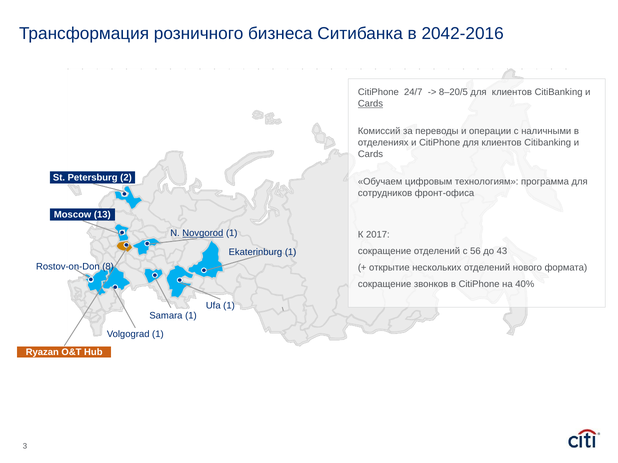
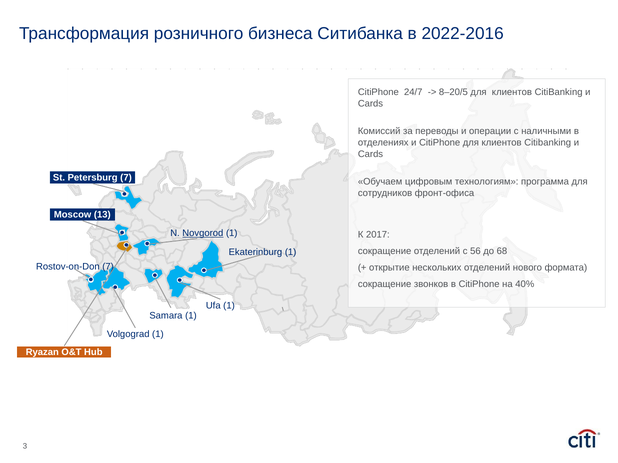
2042-2016: 2042-2016 -> 2022-2016 (463, 34)
Cards underline: present -> none (370, 104)
Petersburg 2: 2 -> 7 (126, 178)
43: 43 -> 68 (502, 252)
Rostov-on-Don 8: 8 -> 7 (108, 267)
